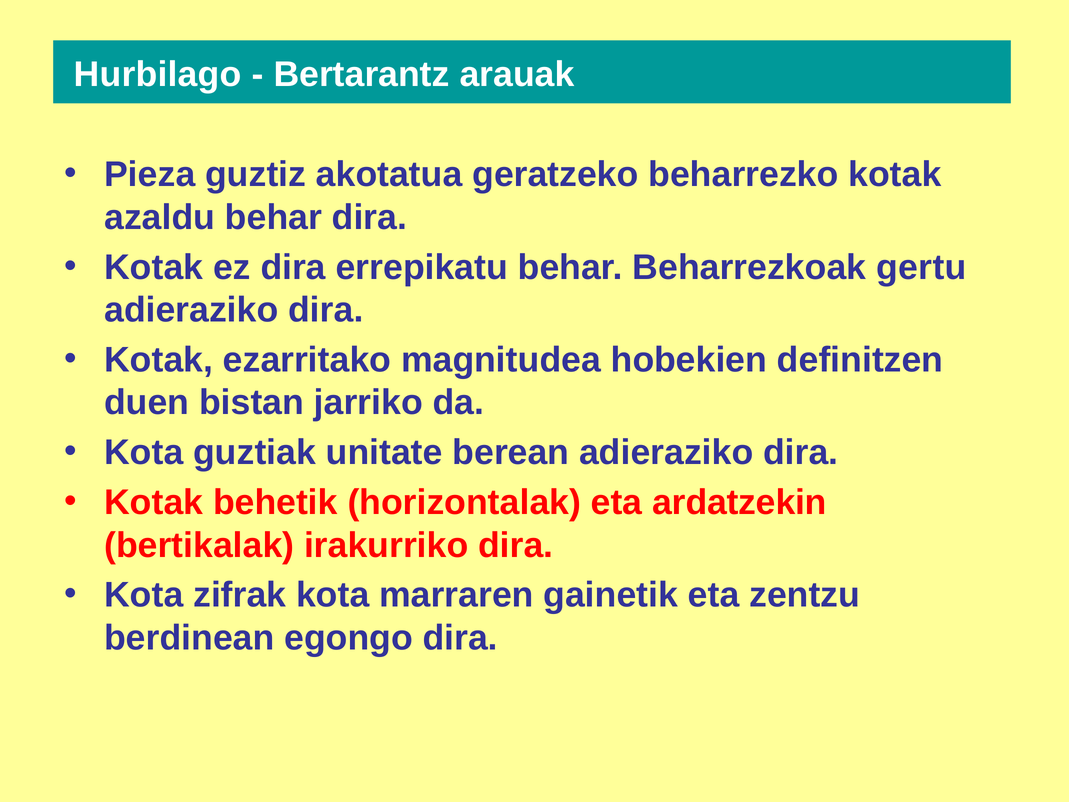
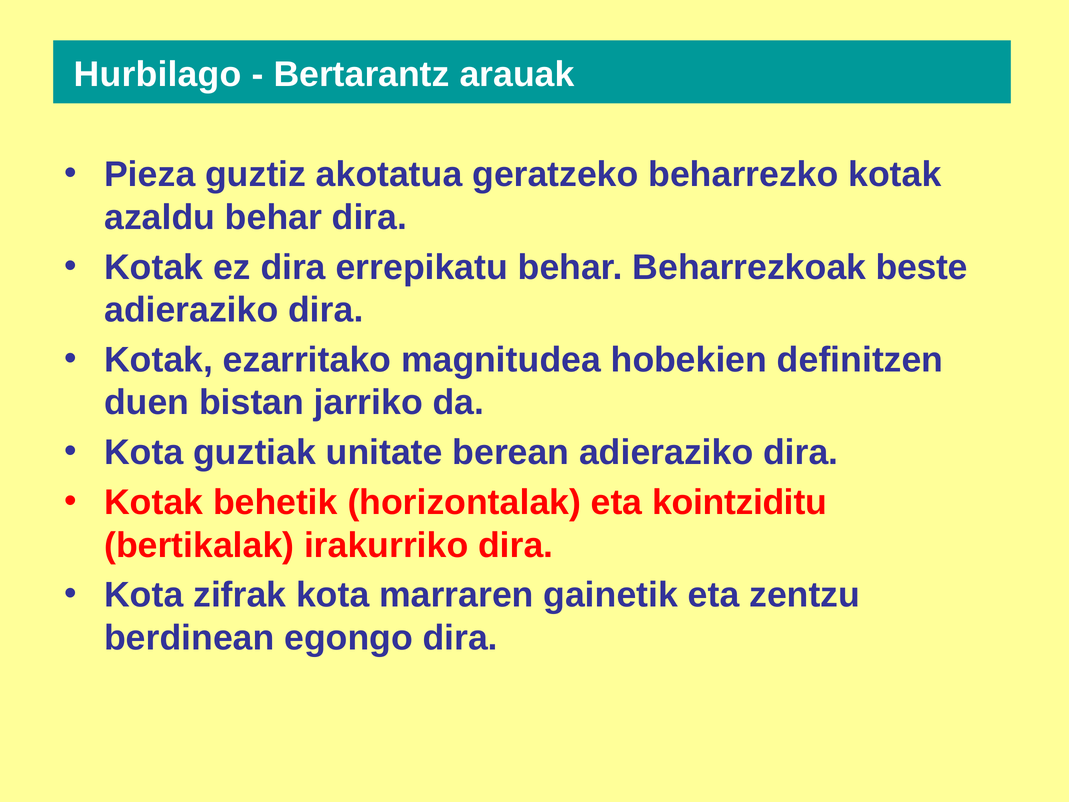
gertu: gertu -> beste (922, 267)
ardatzekin: ardatzekin -> kointziditu (739, 502)
